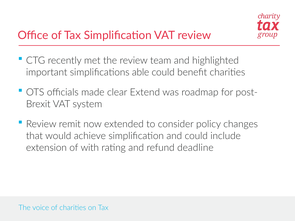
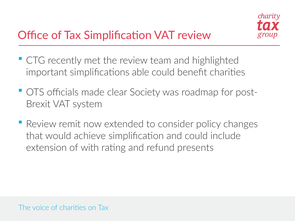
Extend: Extend -> Society (145, 92)
deadline: deadline -> presents (195, 148)
